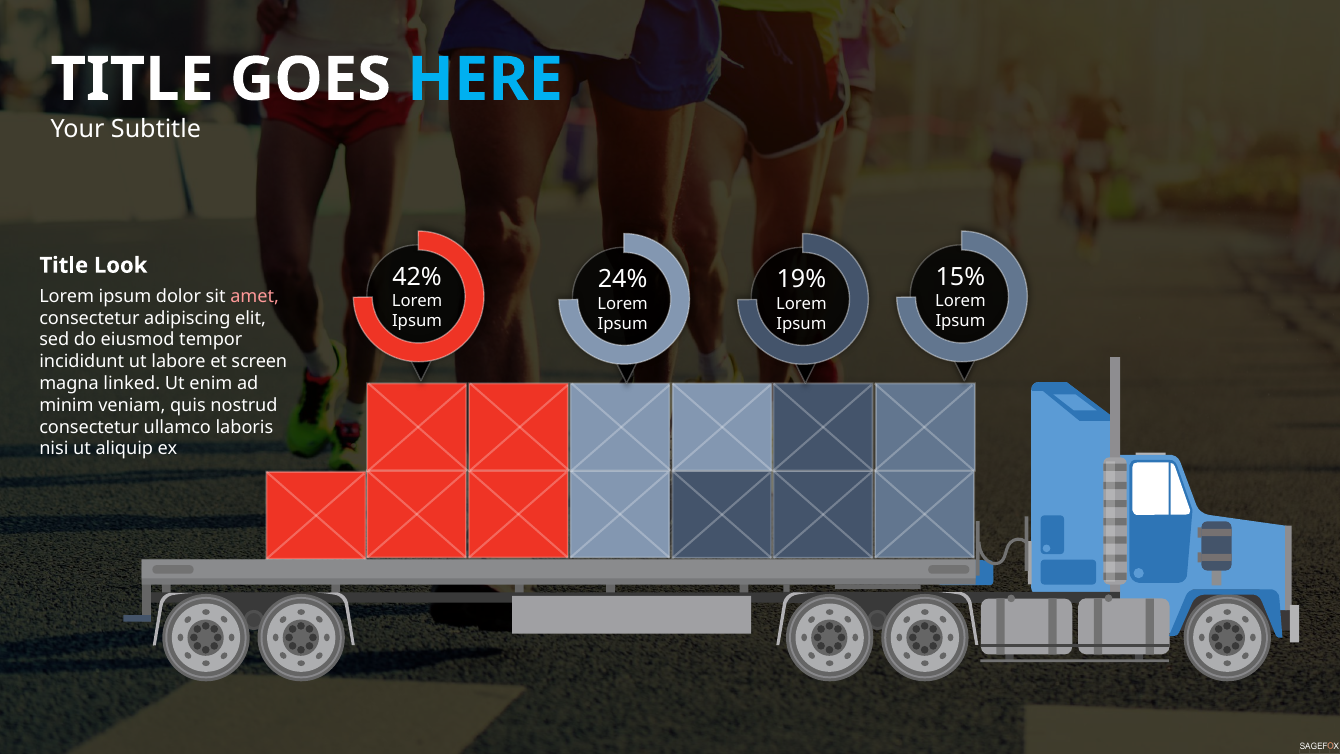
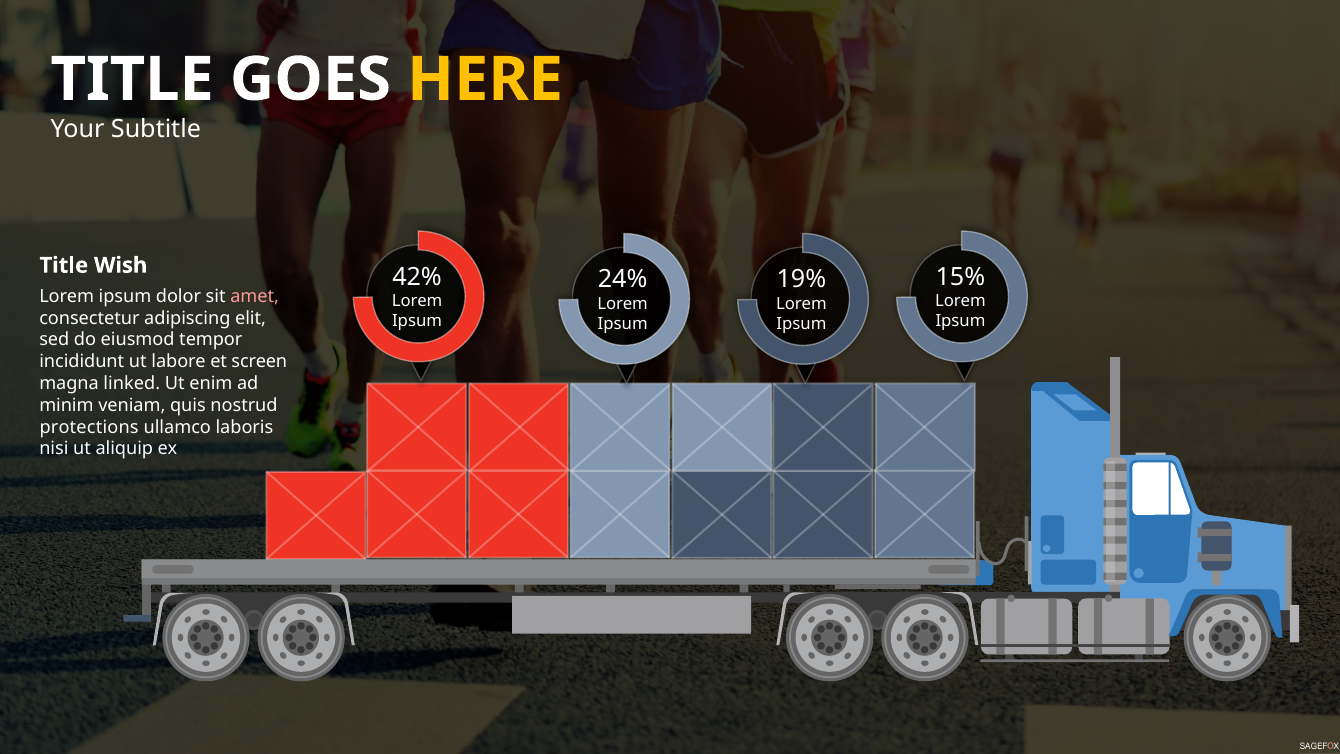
HERE colour: light blue -> yellow (485, 80)
Look: Look -> Wish (121, 265)
consectetur: consectetur -> protections (89, 427)
